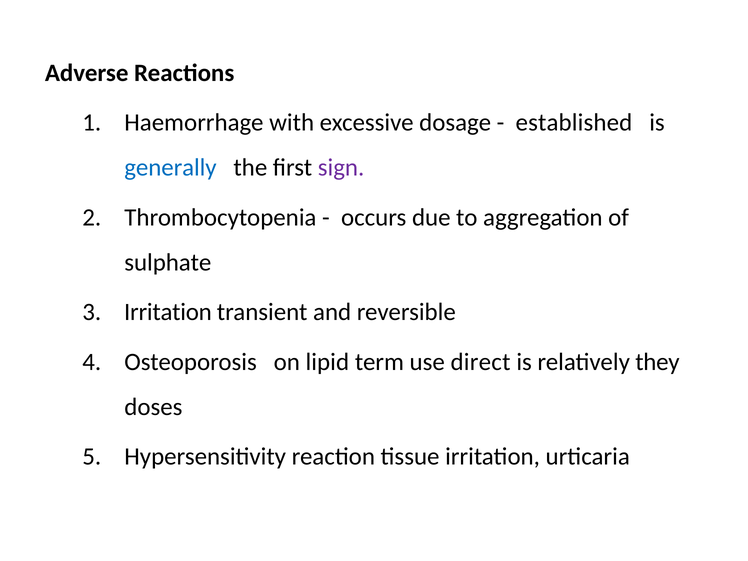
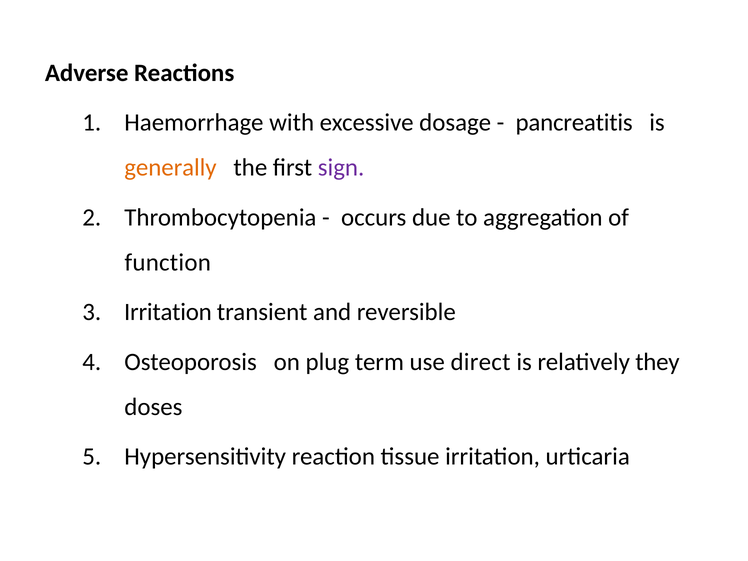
established: established -> pancreatitis (574, 123)
generally colour: blue -> orange (170, 168)
sulphate: sulphate -> function (168, 262)
lipid: lipid -> plug (327, 362)
